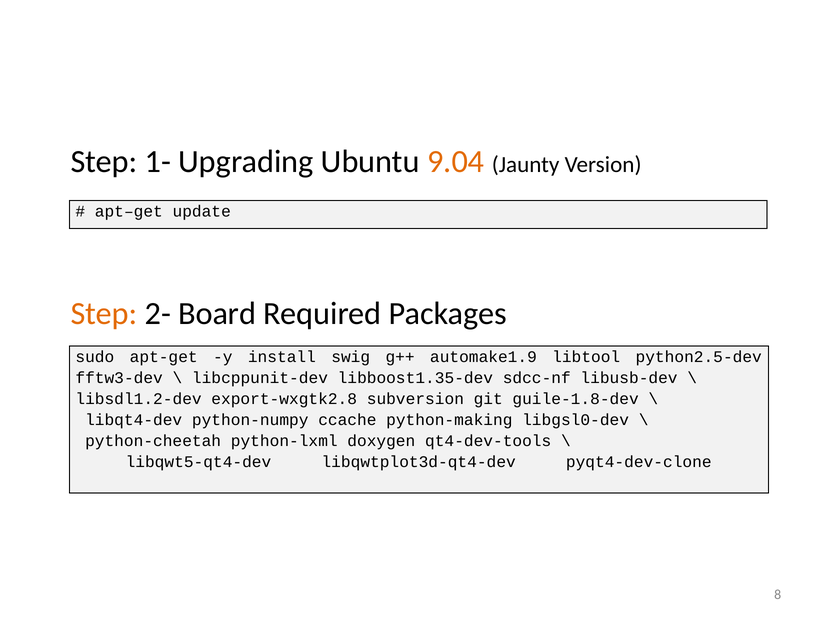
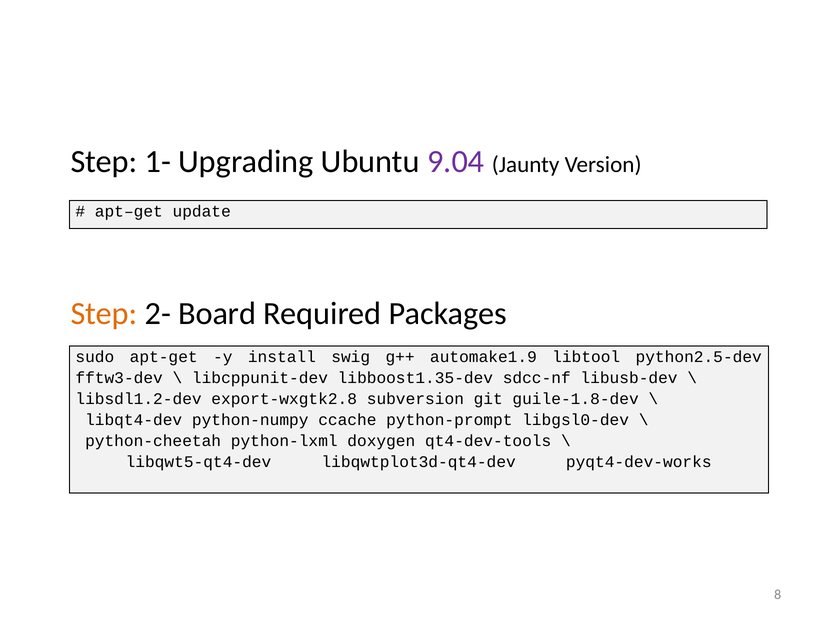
9.04 colour: orange -> purple (456, 162)
python-making: python-making -> python-prompt (449, 420)
pyqt4-dev-clone: pyqt4-dev-clone -> pyqt4-dev-works (639, 462)
